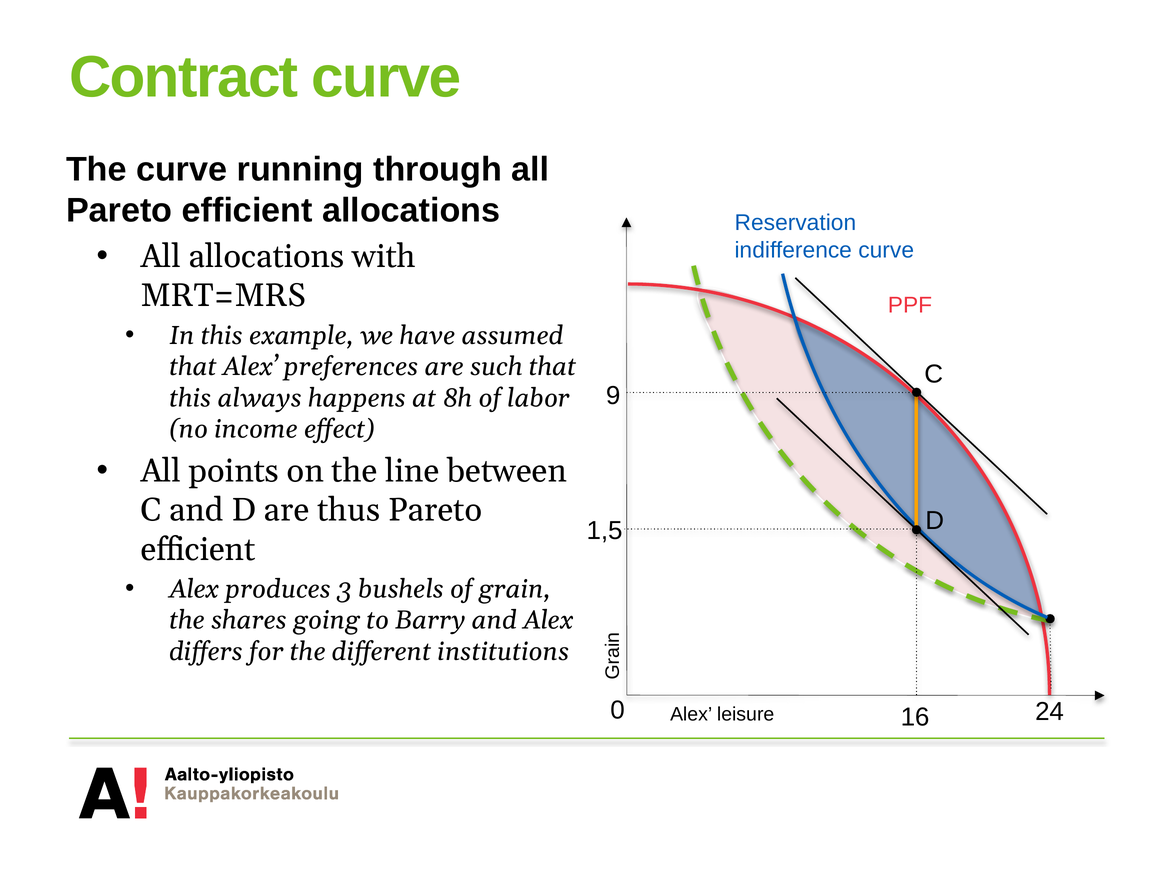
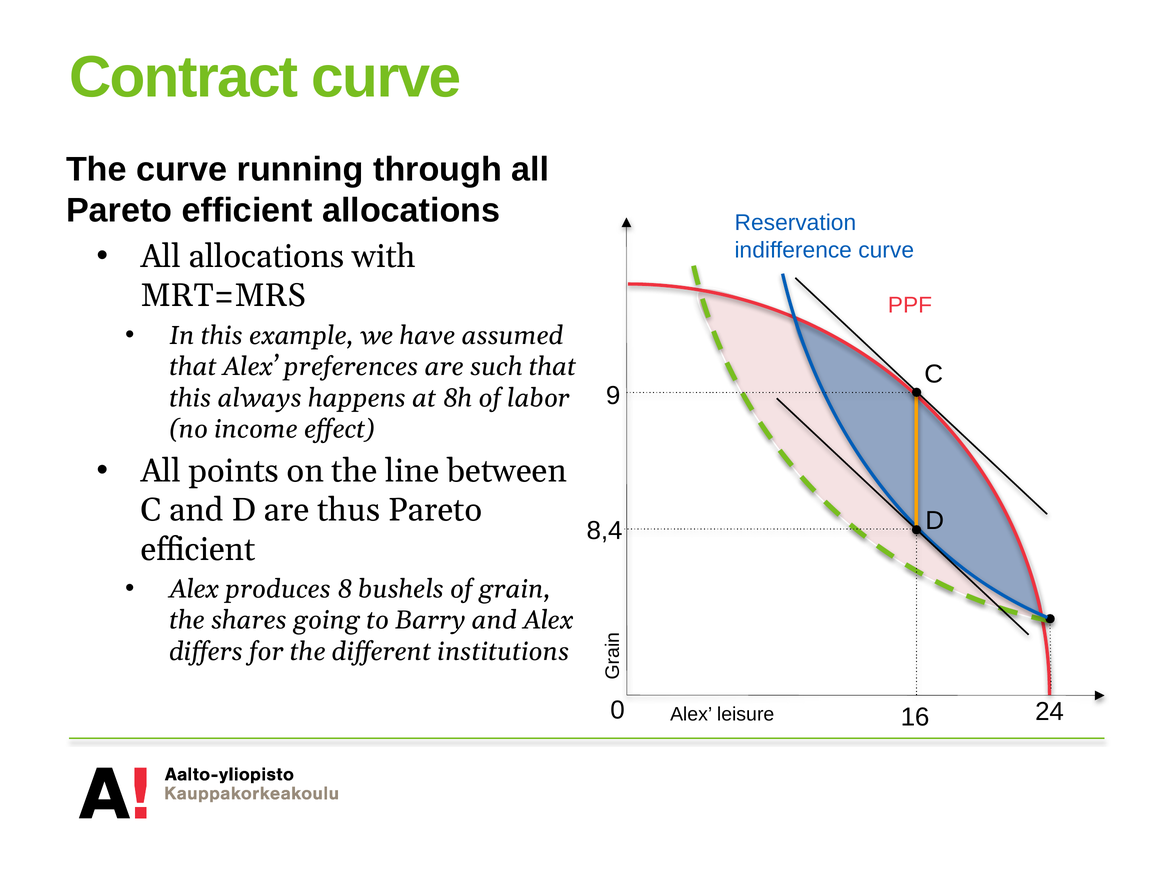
1,5: 1,5 -> 8,4 (604, 531)
3: 3 -> 8 (345, 589)
